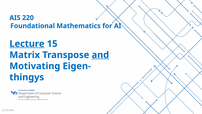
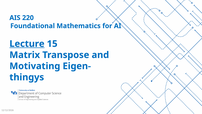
and underline: present -> none (100, 55)
